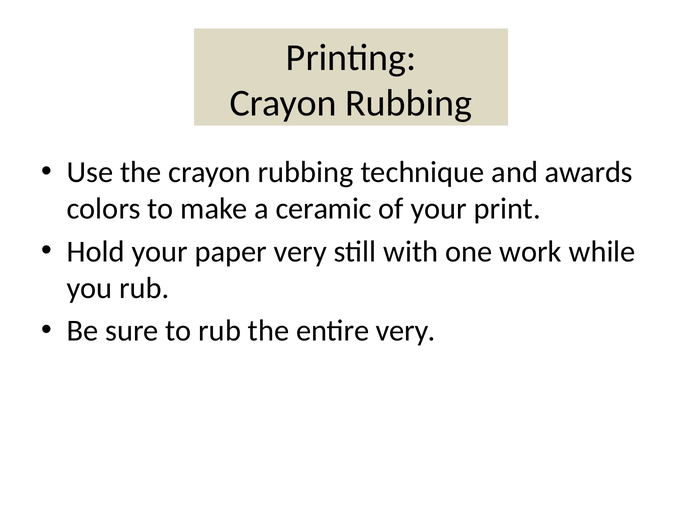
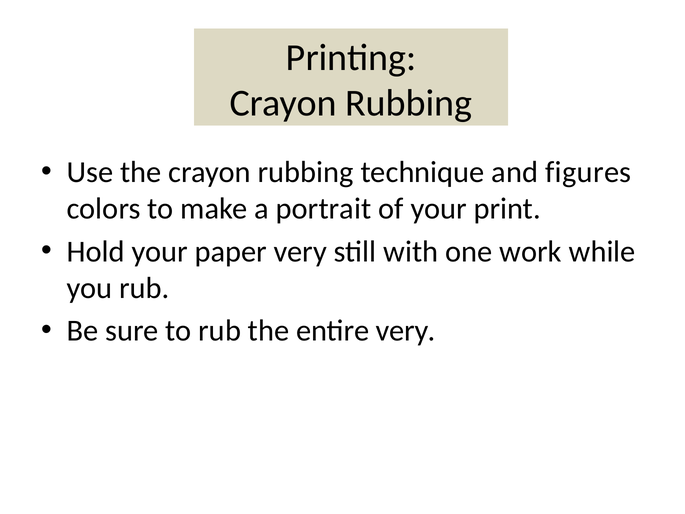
awards: awards -> figures (588, 172)
ceramic: ceramic -> portrait (324, 209)
